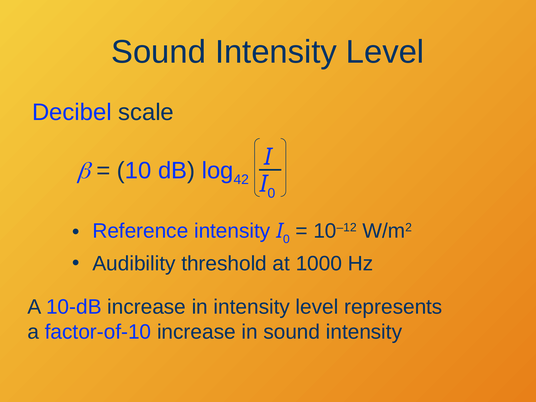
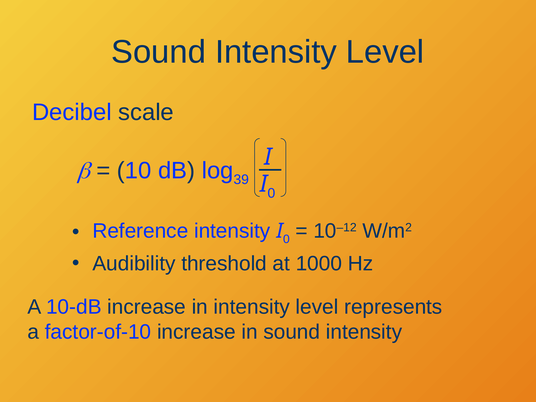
42: 42 -> 39 (241, 180)
